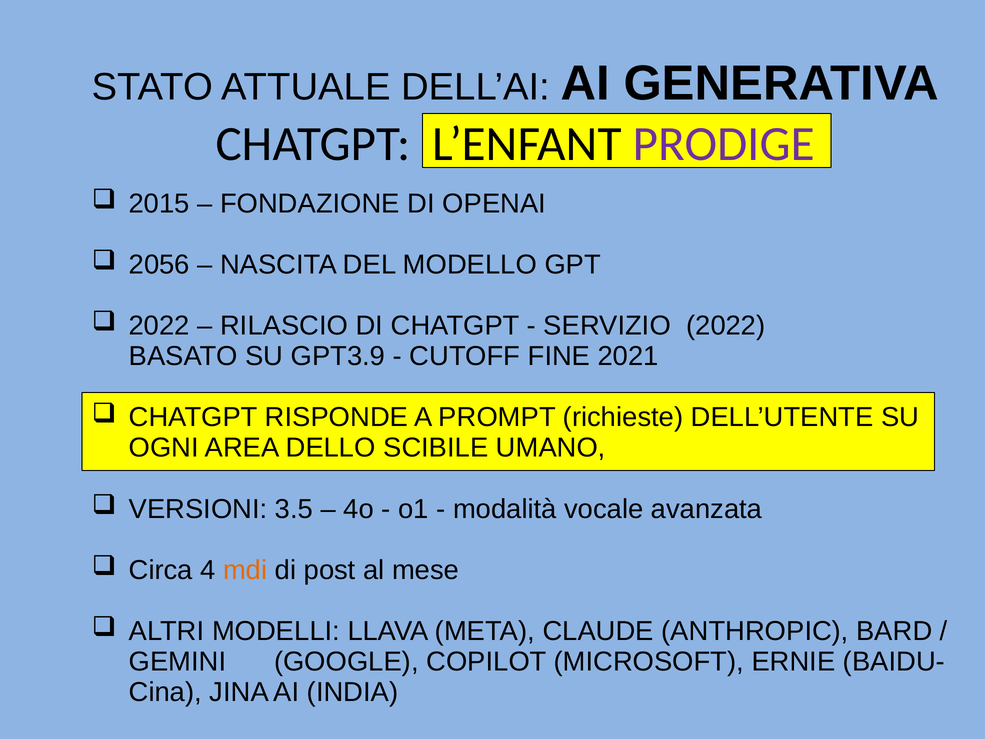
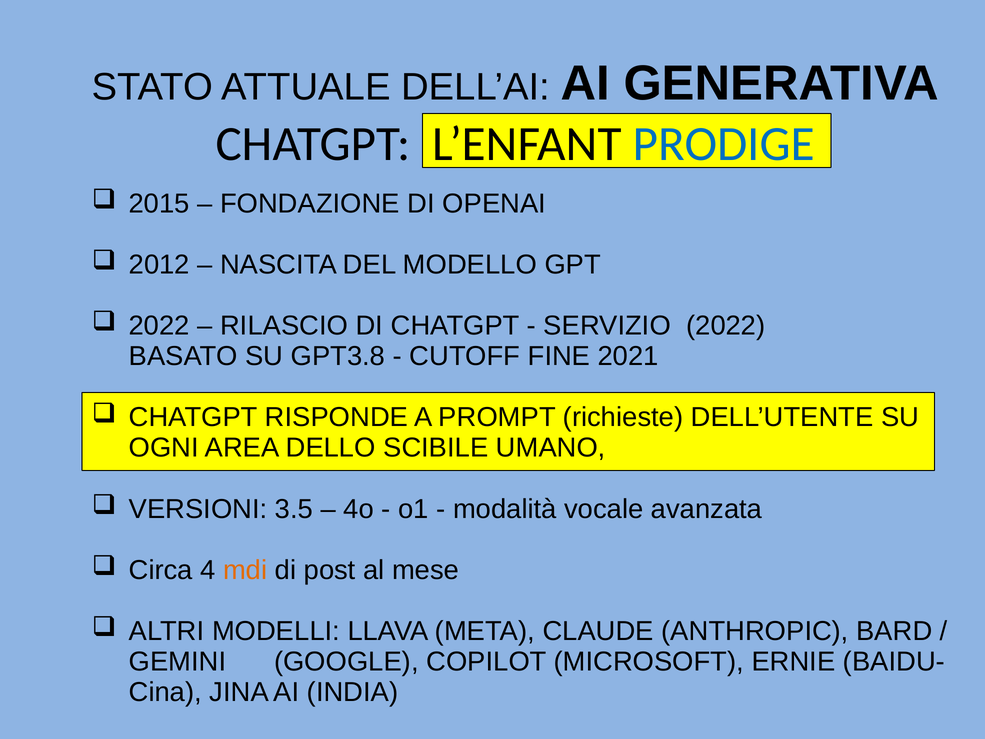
PRODIGE colour: purple -> blue (724, 144)
2056: 2056 -> 2012 (159, 264)
GPT3.9: GPT3.9 -> GPT3.8 (338, 356)
